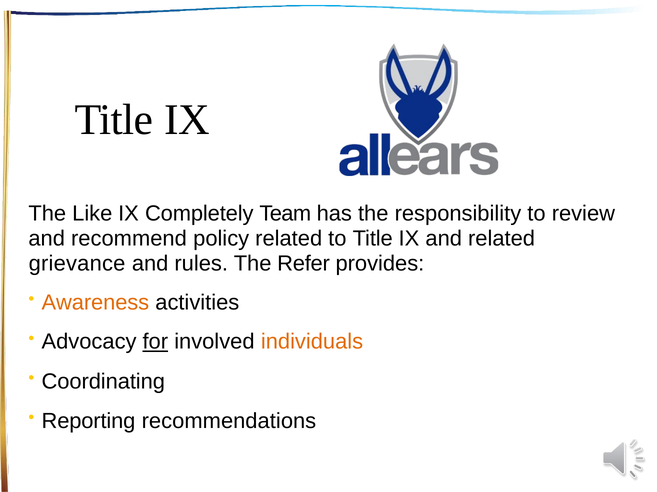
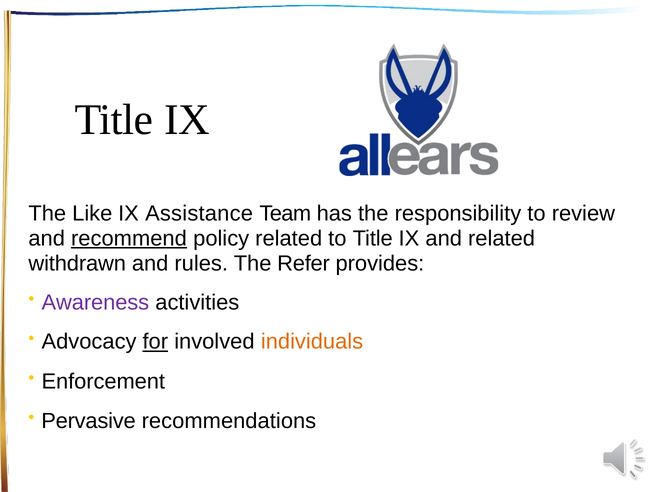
Completely: Completely -> Assistance (199, 214)
recommend underline: none -> present (129, 239)
grievance: grievance -> withdrawn (77, 264)
Awareness colour: orange -> purple (95, 303)
Coordinating: Coordinating -> Enforcement (103, 382)
Reporting: Reporting -> Pervasive (89, 421)
